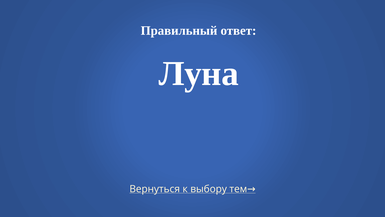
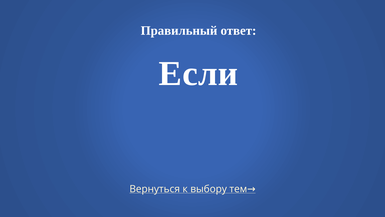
Луна: Луна -> Если (198, 73)
